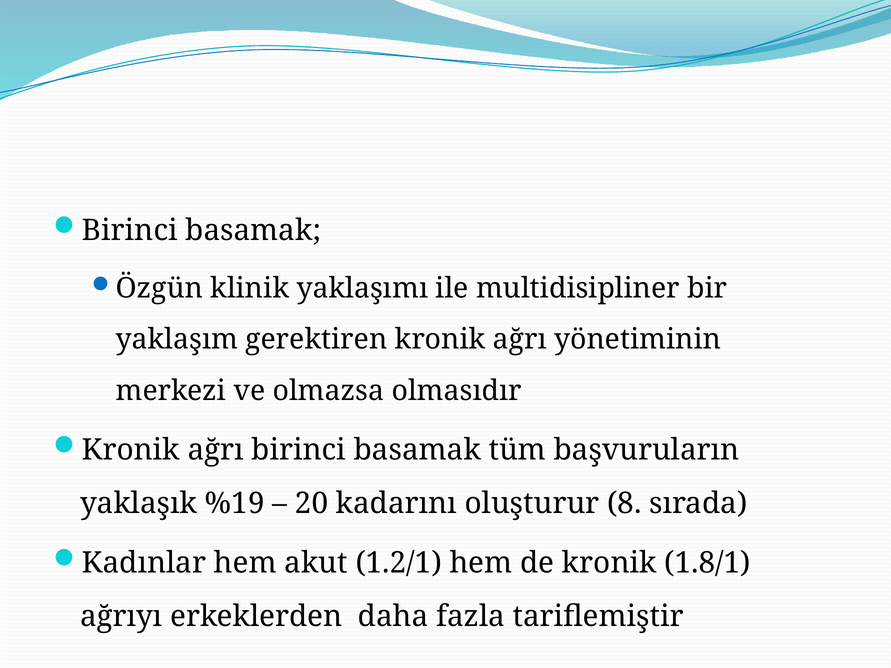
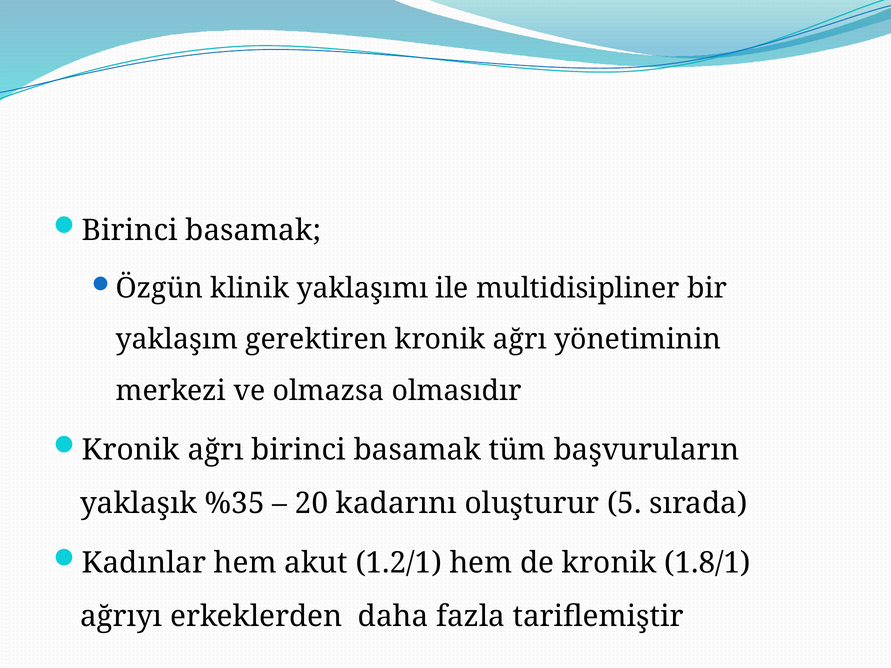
%19: %19 -> %35 (235, 504)
8: 8 -> 5 (624, 504)
